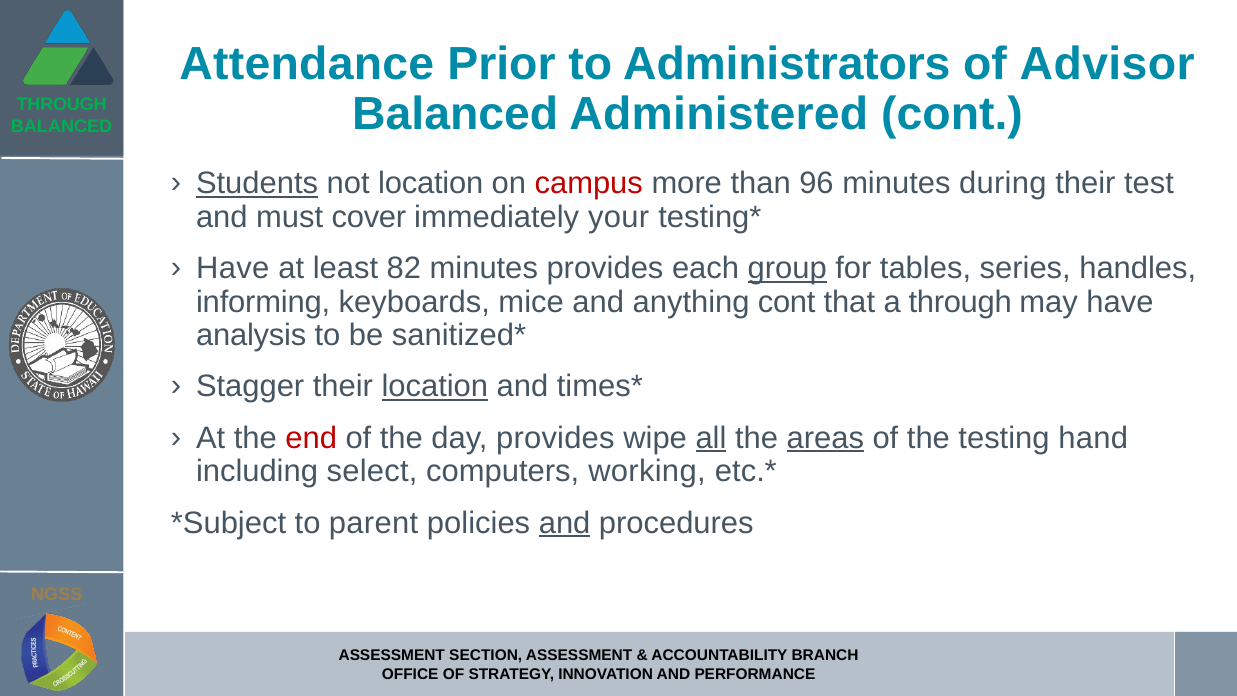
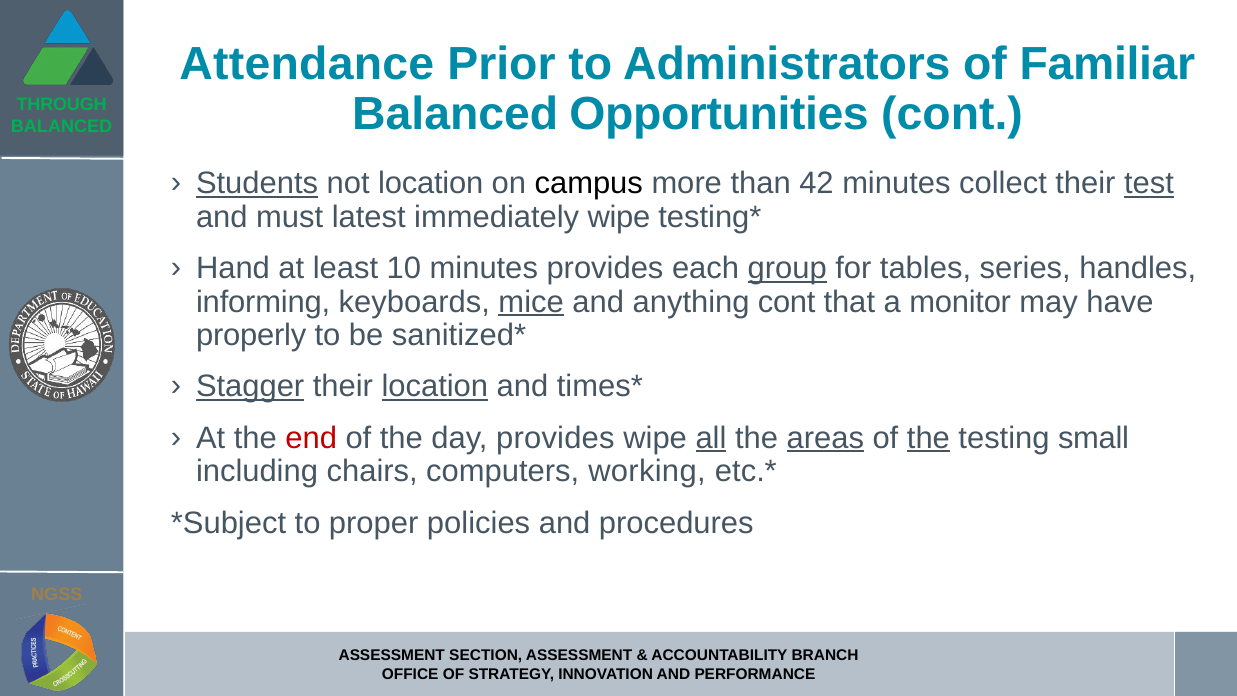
Advisor: Advisor -> Familiar (1108, 64)
Administered: Administered -> Opportunities (719, 114)
campus colour: red -> black (589, 184)
96: 96 -> 42 (817, 184)
during: during -> collect (1003, 184)
test underline: none -> present (1149, 184)
cover: cover -> latest (369, 217)
immediately your: your -> wipe (619, 217)
Have: Have -> Hand (233, 268)
82: 82 -> 10 (404, 268)
mice underline: none -> present (531, 302)
a through: through -> monitor (960, 302)
analysis: analysis -> properly (251, 335)
Stagger underline: none -> present (250, 387)
the underline: none -> present (928, 438)
hand: hand -> small (1094, 438)
select: select -> chairs (372, 471)
parent: parent -> proper (374, 523)
and underline: present -> none (565, 523)
